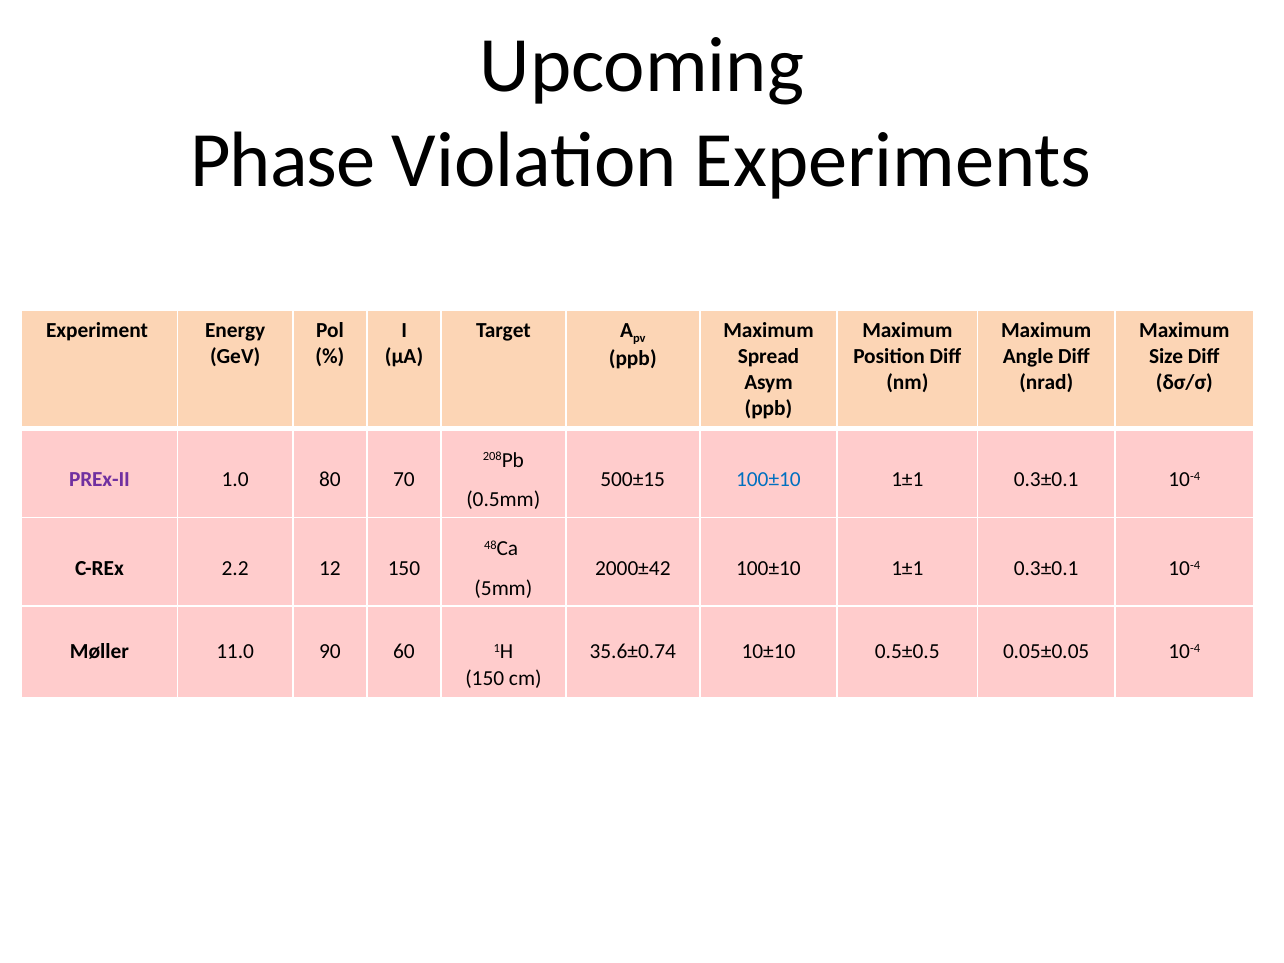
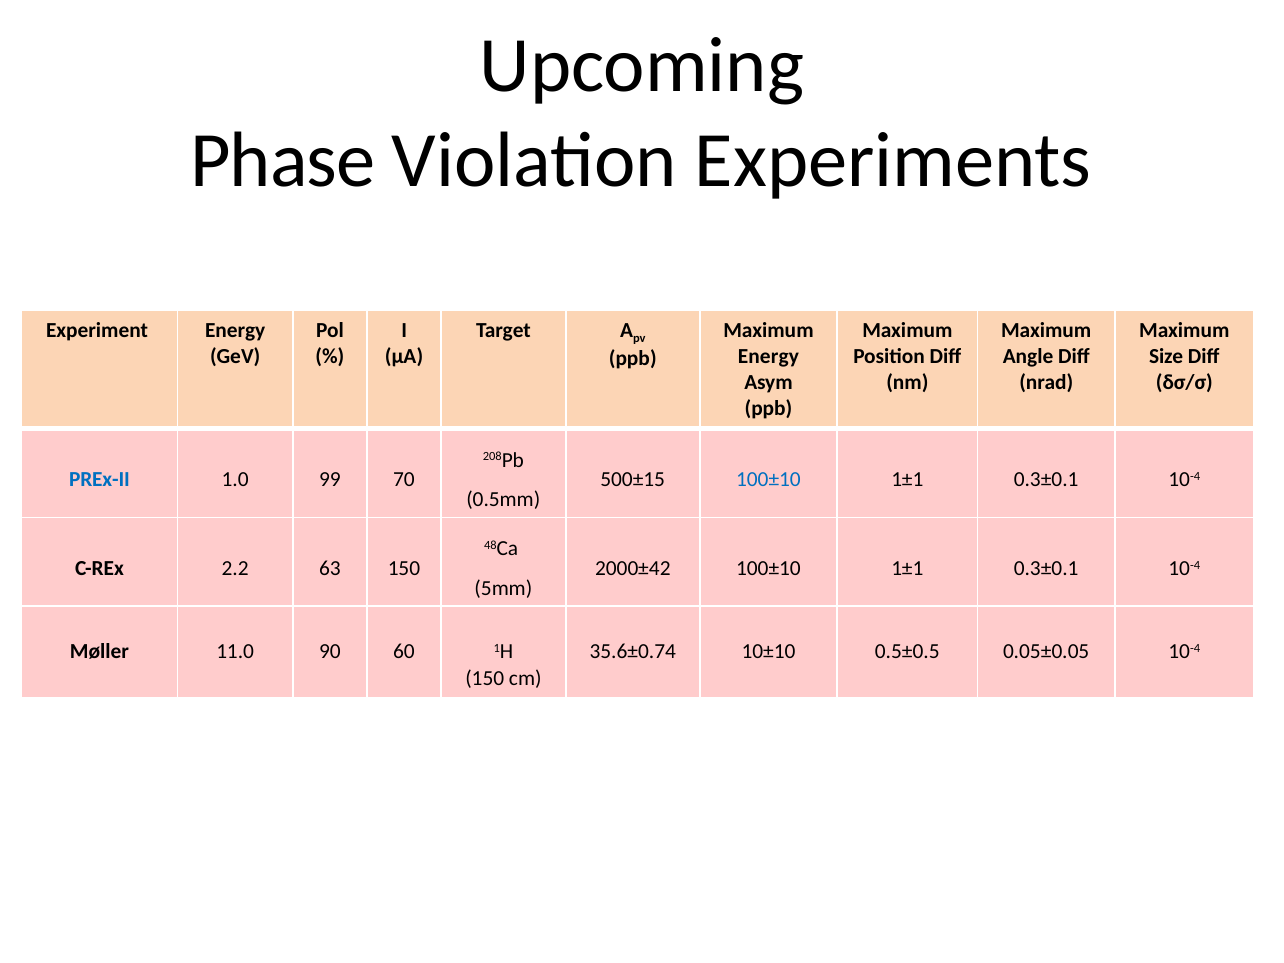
Spread: Spread -> Energy (768, 356)
PREx-II colour: purple -> blue (99, 480)
80: 80 -> 99 (330, 480)
12: 12 -> 63 (330, 568)
